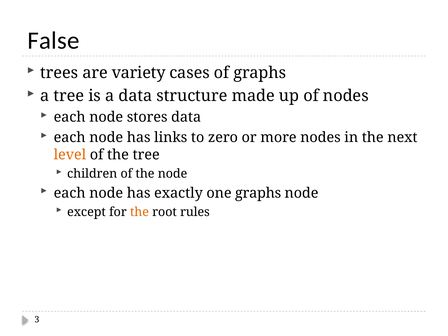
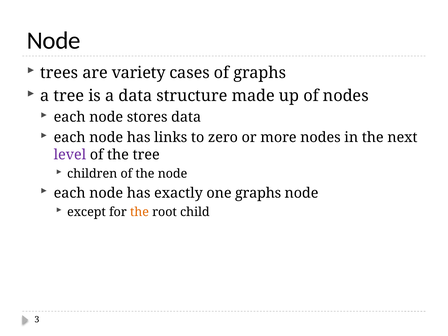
False: False -> Node (54, 41)
level colour: orange -> purple (70, 155)
rules: rules -> child (195, 212)
